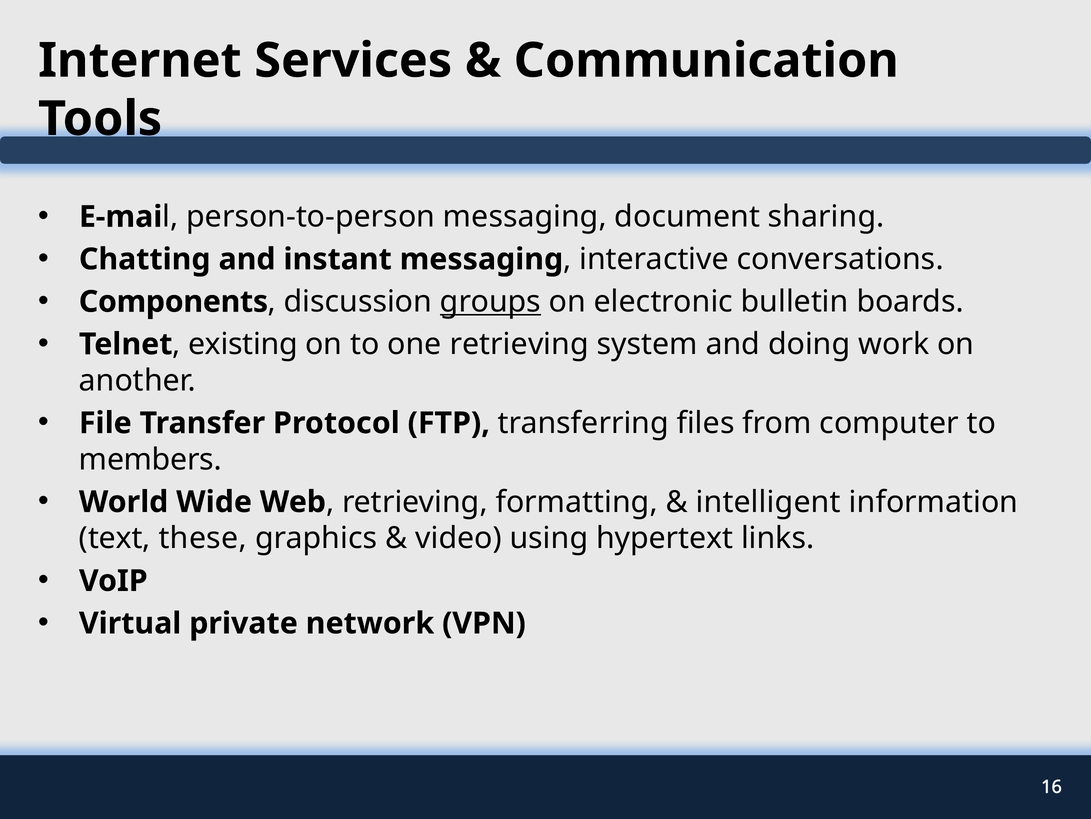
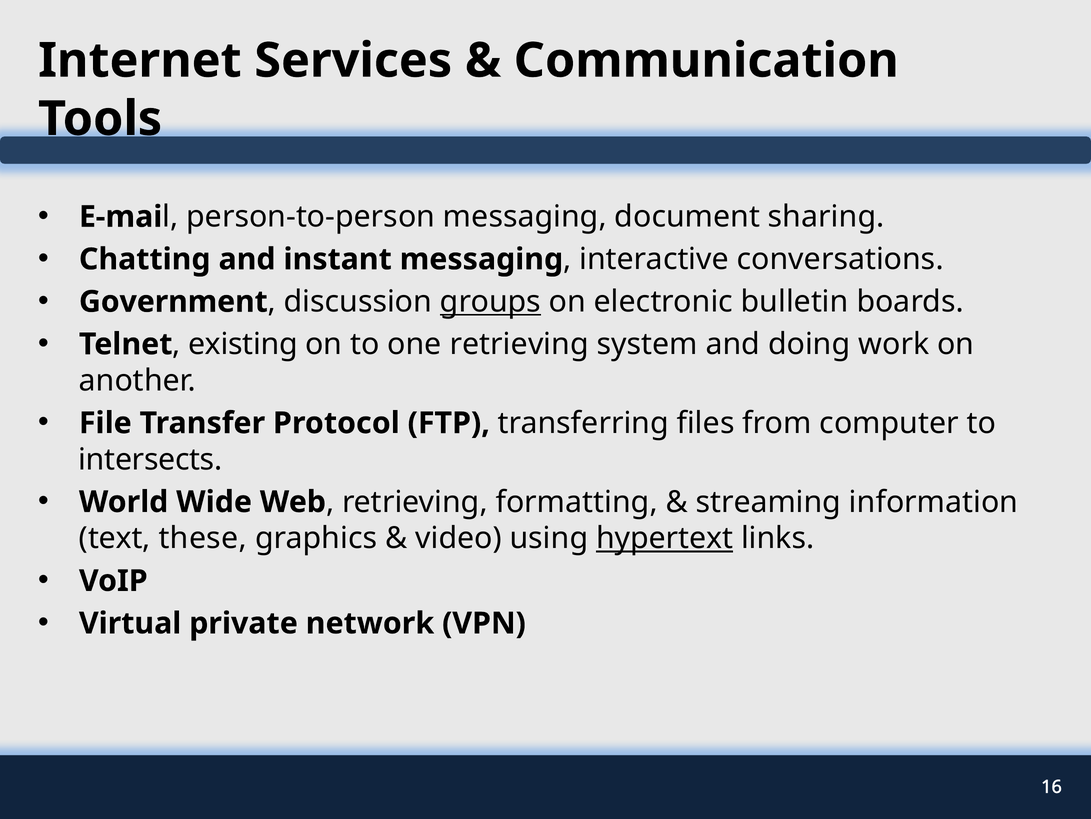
Components: Components -> Government (173, 301)
members: members -> intersects (150, 459)
intelligent: intelligent -> streaming (768, 502)
hypertext underline: none -> present (665, 538)
